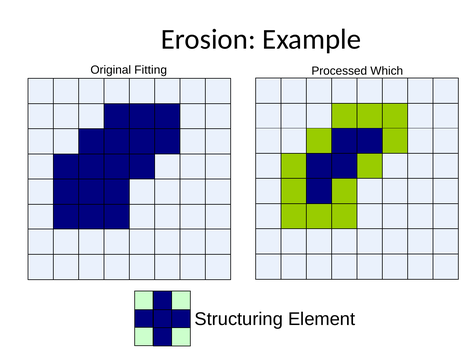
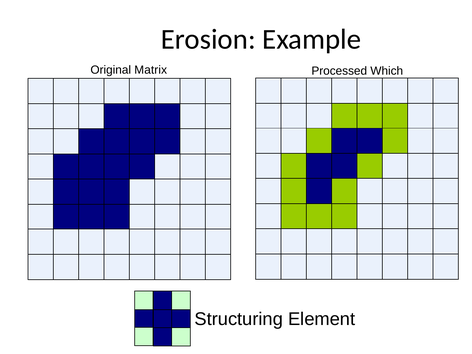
Fitting: Fitting -> Matrix (151, 70)
